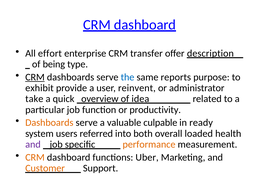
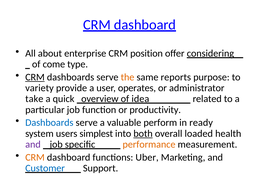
effort: effort -> about (50, 53)
transfer: transfer -> position (147, 53)
description: description -> considering (210, 53)
being: being -> come (54, 64)
the colour: blue -> orange (128, 77)
exhibit: exhibit -> variety (39, 88)
reinvent: reinvent -> operates (137, 88)
Dashboards colour: orange -> blue (49, 123)
culpable: culpable -> perform (160, 123)
referred: referred -> simplest (96, 134)
both underline: none -> present (143, 134)
Customer colour: orange -> blue (45, 168)
